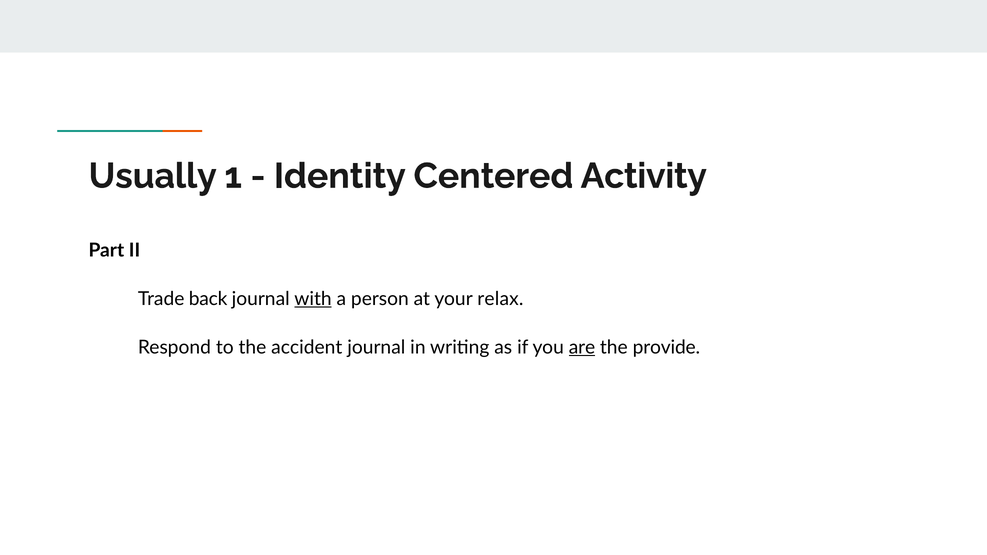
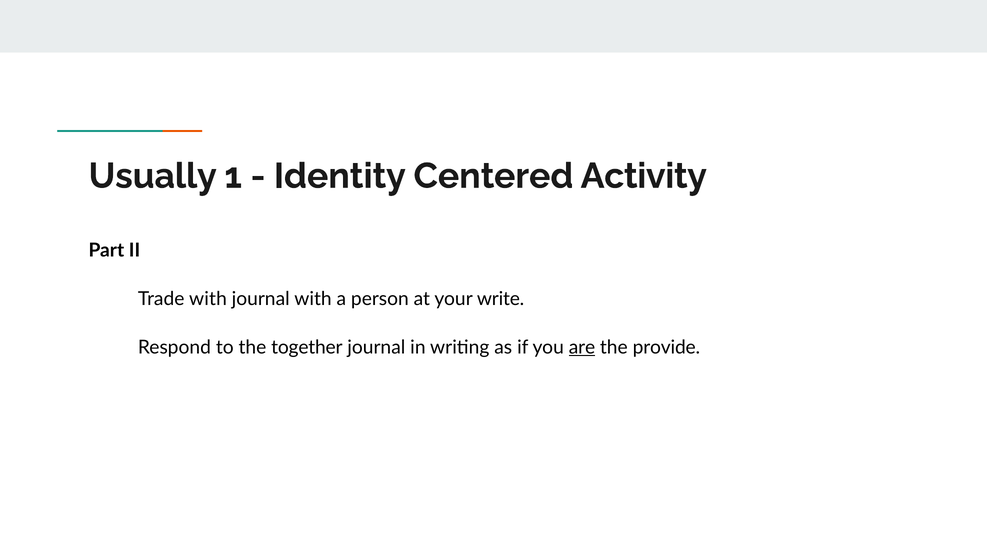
Trade back: back -> with (208, 299)
with underline: present -> none (313, 299)
relax: relax -> write (501, 299)
accident: accident -> together (307, 347)
